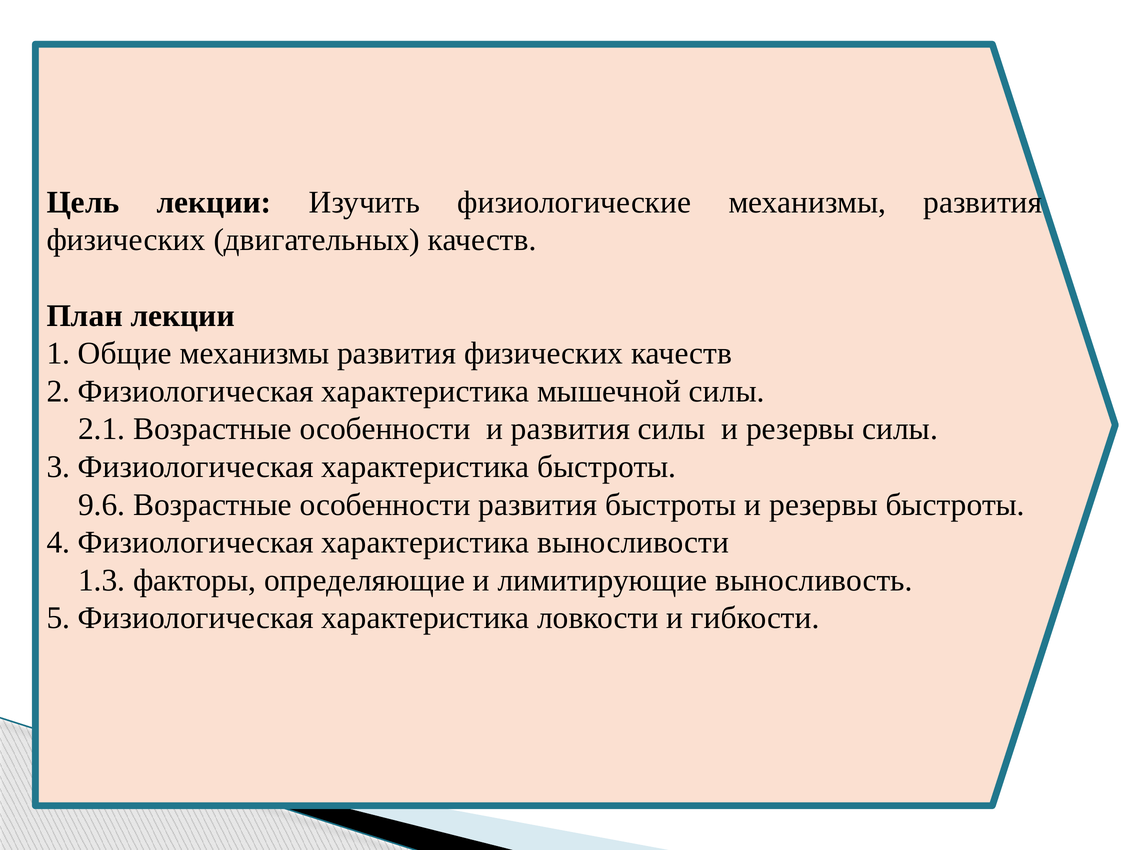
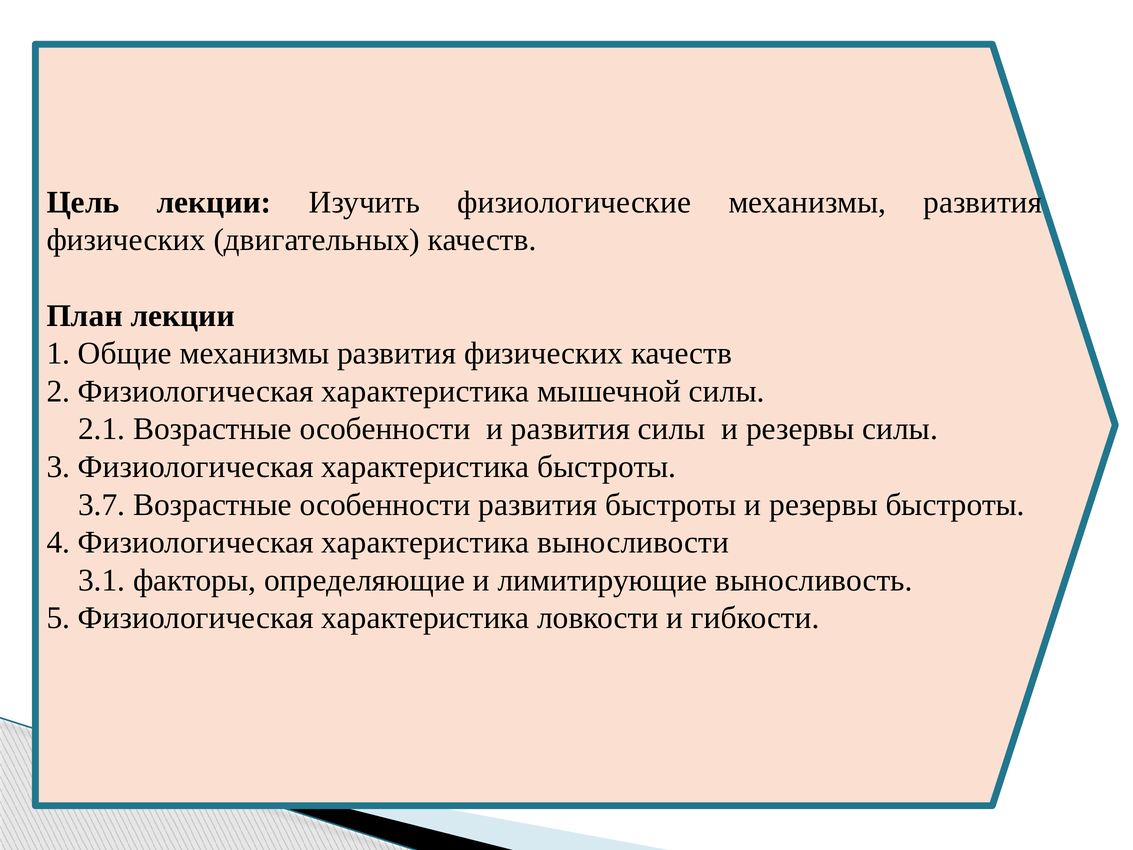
9.6: 9.6 -> 3.7 (102, 504)
1.3: 1.3 -> 3.1 (102, 580)
